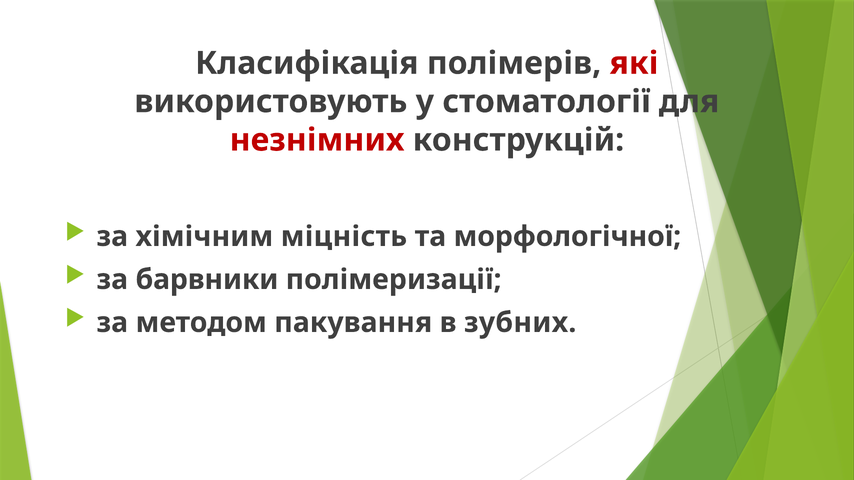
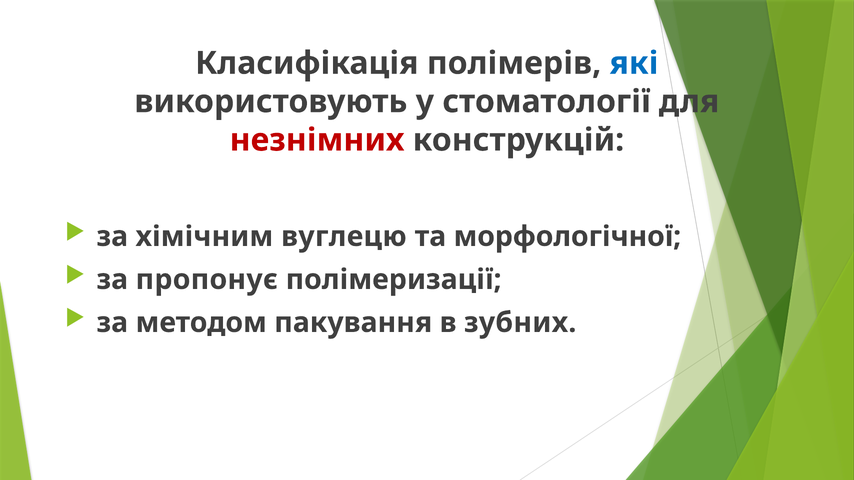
які colour: red -> blue (634, 63)
міцність: міцність -> вуглецю (344, 237)
барвники: барвники -> пропонує (207, 280)
